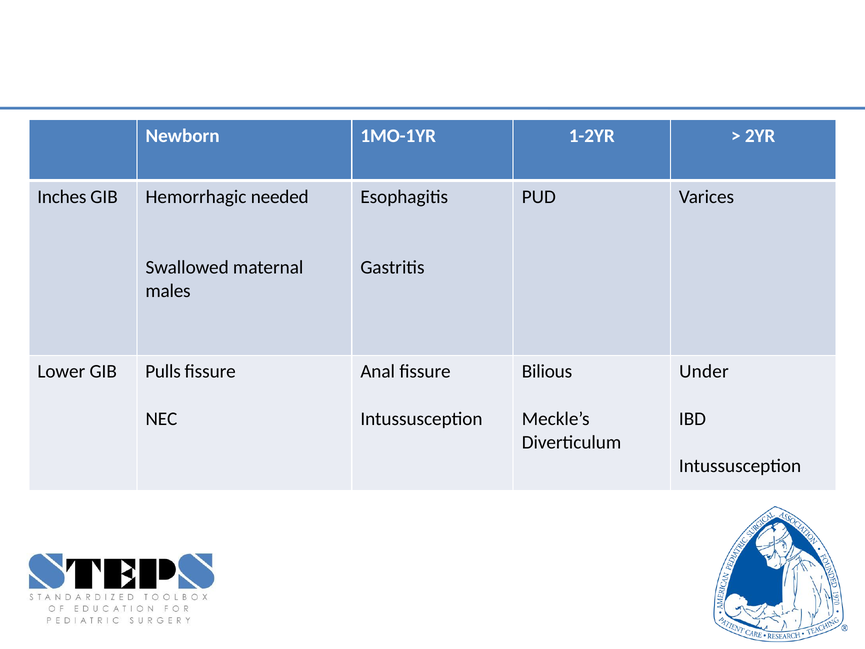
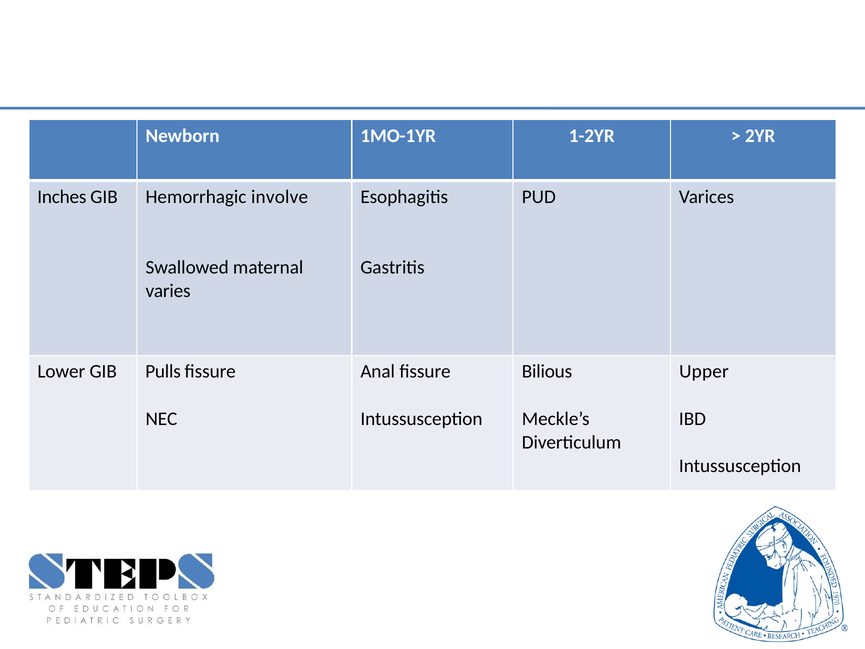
needed: needed -> involve (280, 197)
males: males -> varies (168, 291)
Under: Under -> Upper (704, 372)
